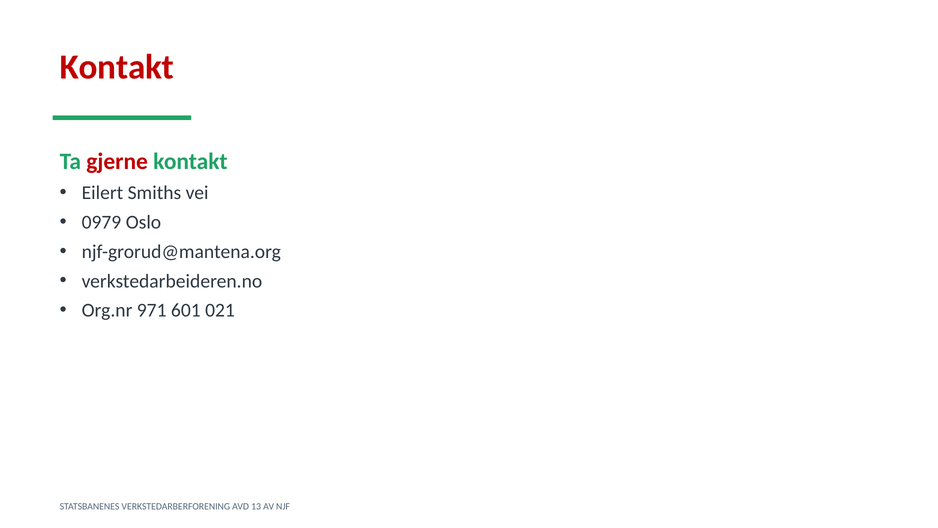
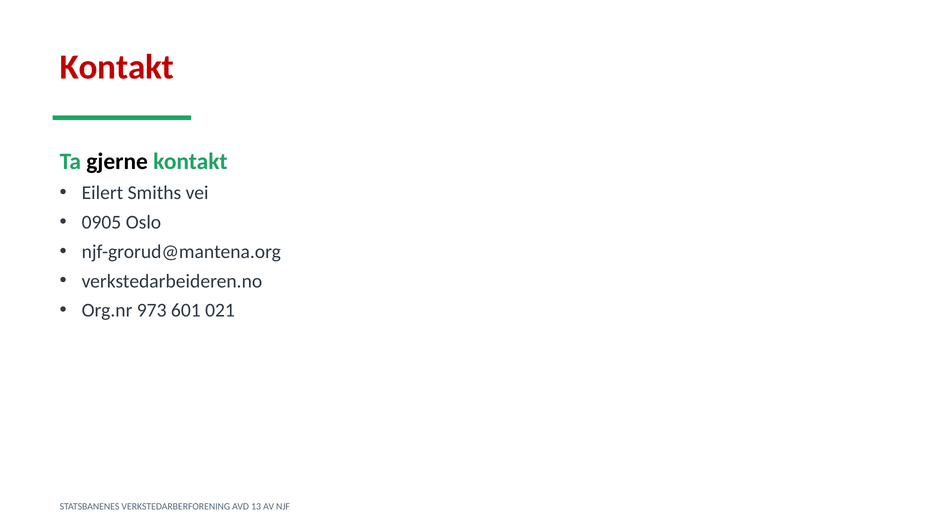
gjerne colour: red -> black (117, 161)
0979: 0979 -> 0905 (101, 222)
971: 971 -> 973 (152, 310)
